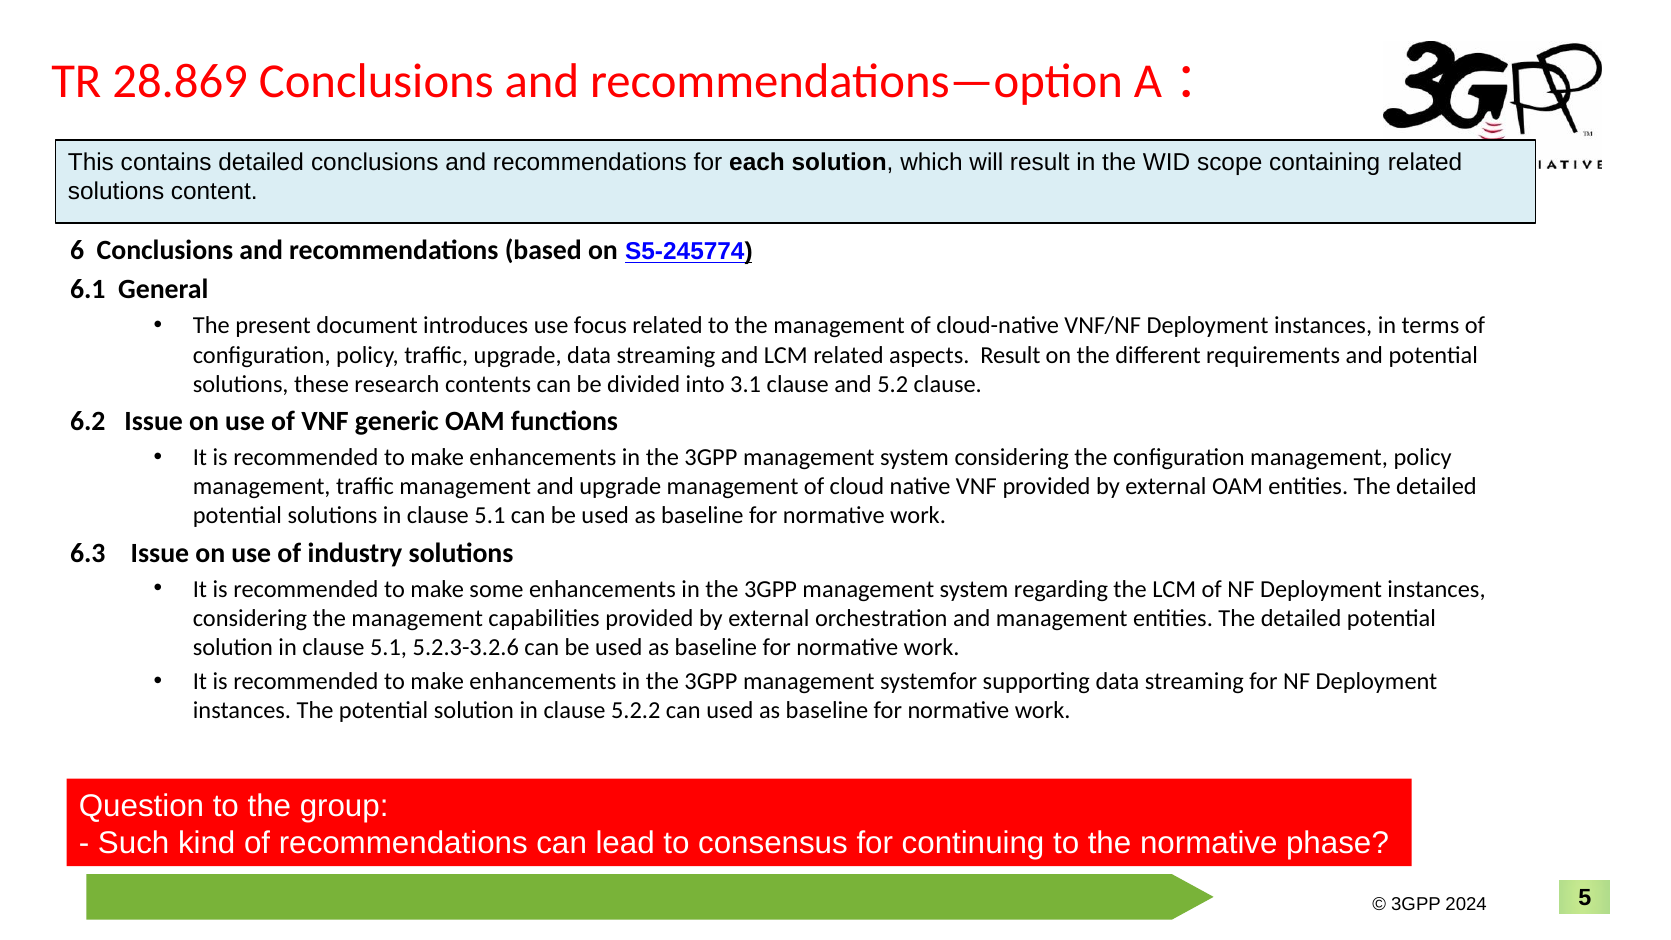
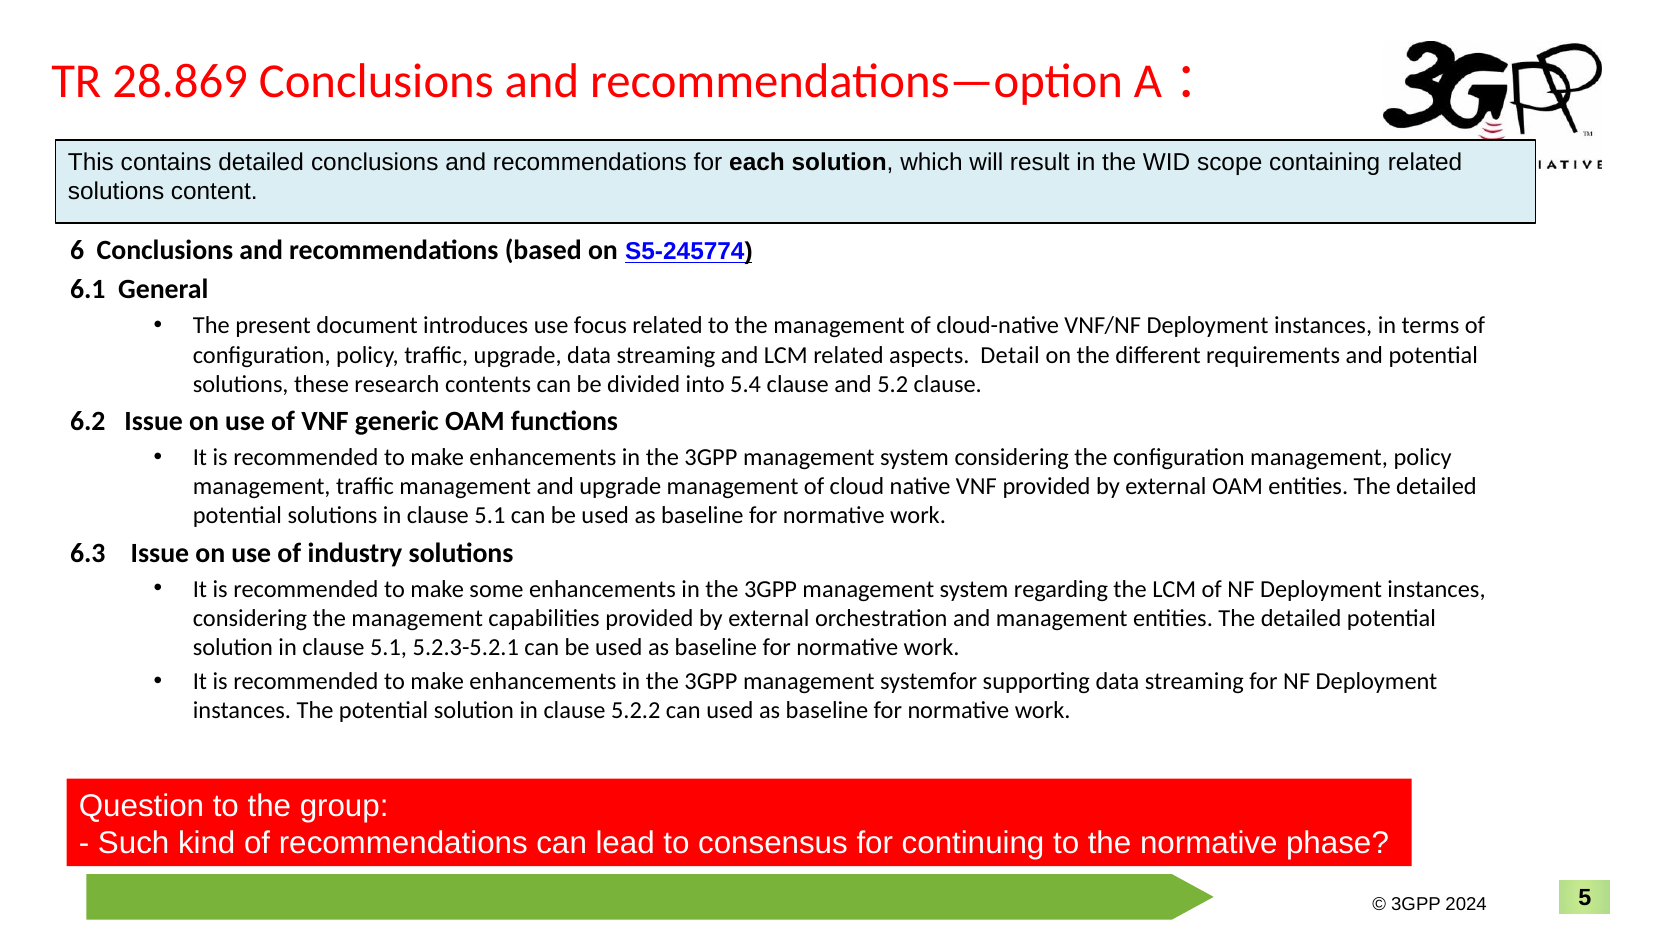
aspects Result: Result -> Detail (1010, 355)
3.1: 3.1 -> 5.4 (746, 384)
5.2.3-3.2.6: 5.2.3-3.2.6 -> 5.2.3-5.2.1 (466, 647)
